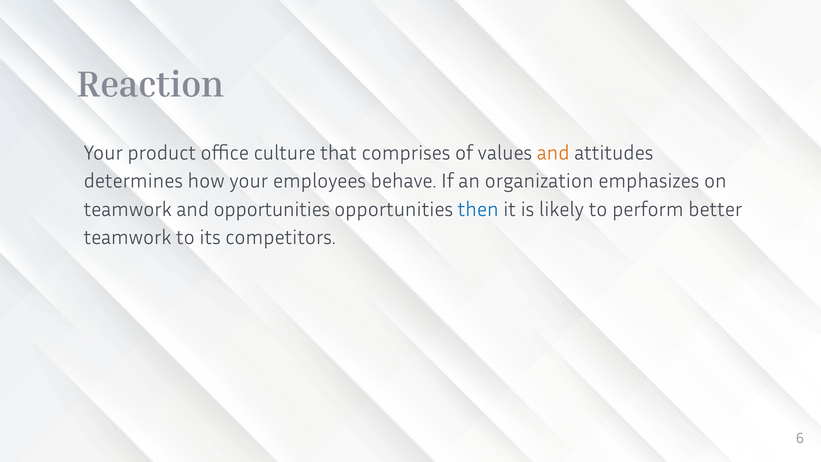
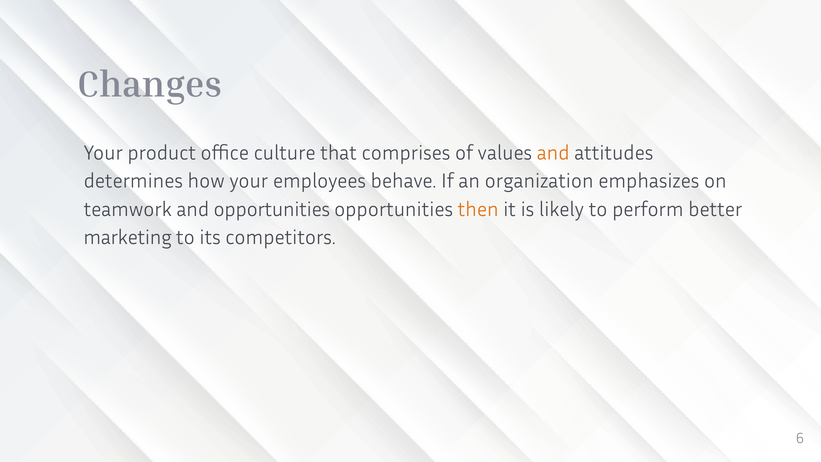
Reaction: Reaction -> Changes (150, 85)
then colour: blue -> orange (478, 209)
teamwork: teamwork -> marketing (128, 238)
